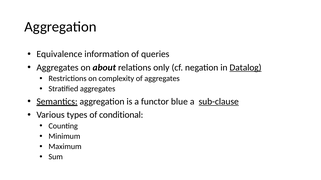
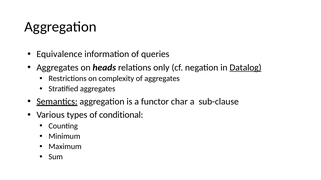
about: about -> heads (104, 68)
blue: blue -> char (179, 102)
sub-clause underline: present -> none (219, 102)
